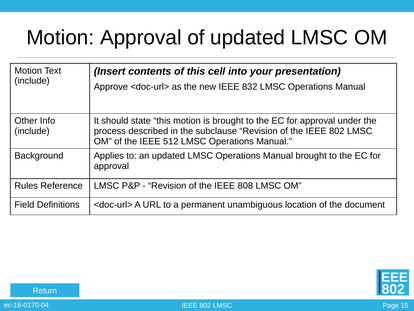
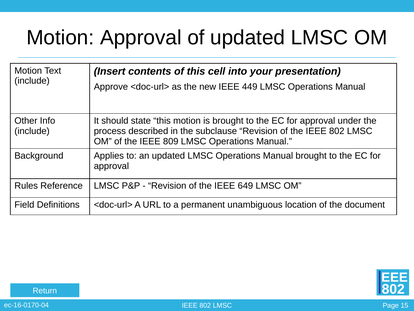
832: 832 -> 449 (250, 87)
512: 512 -> 809 (171, 141)
808: 808 -> 649 (245, 186)
